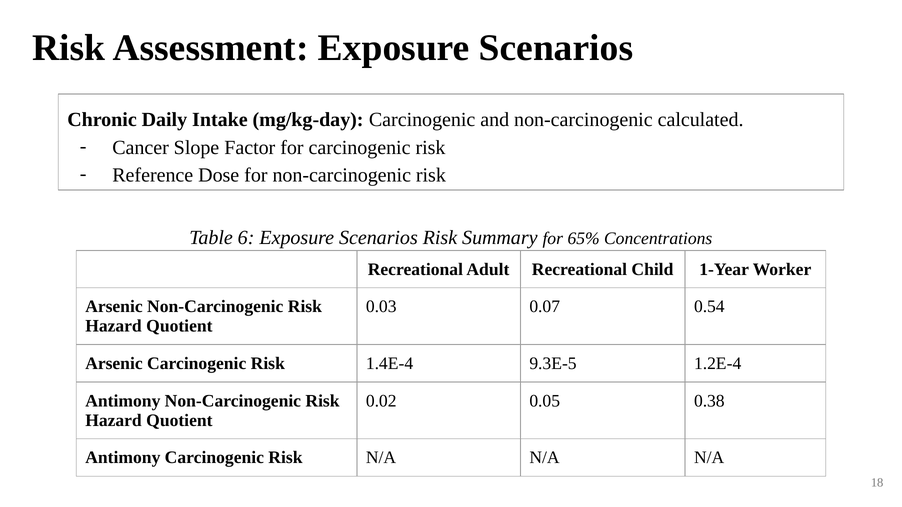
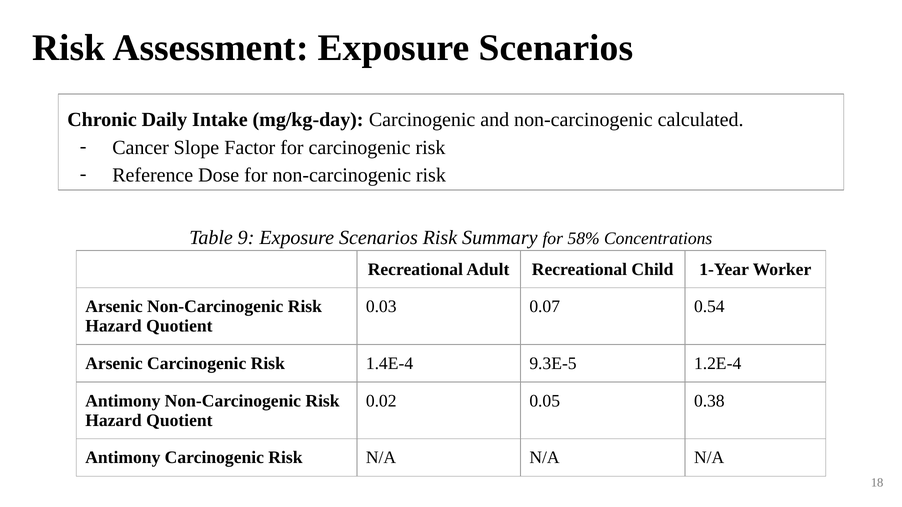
6: 6 -> 9 (246, 238)
65%: 65% -> 58% (584, 238)
